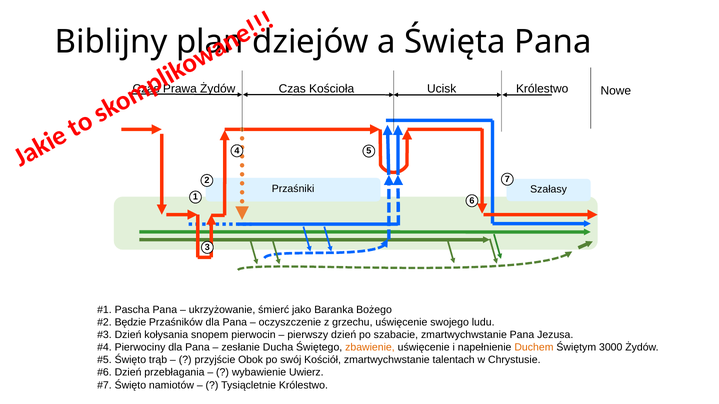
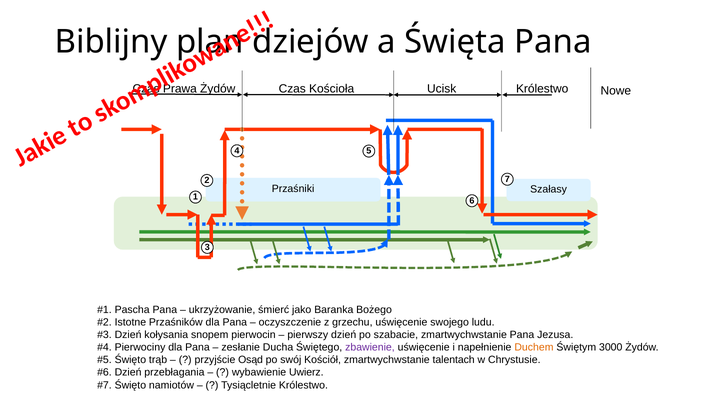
Będzie: Będzie -> Istotne (130, 323)
zbawienie colour: orange -> purple (370, 348)
Obok: Obok -> Osąd (251, 360)
